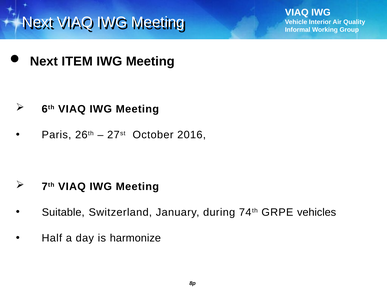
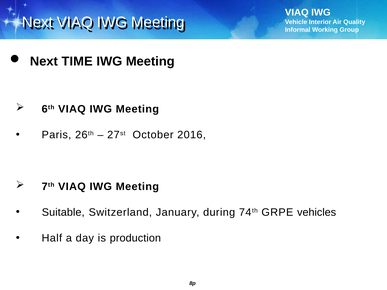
ITEM: ITEM -> TIME (77, 61)
harmonize: harmonize -> production (135, 238)
